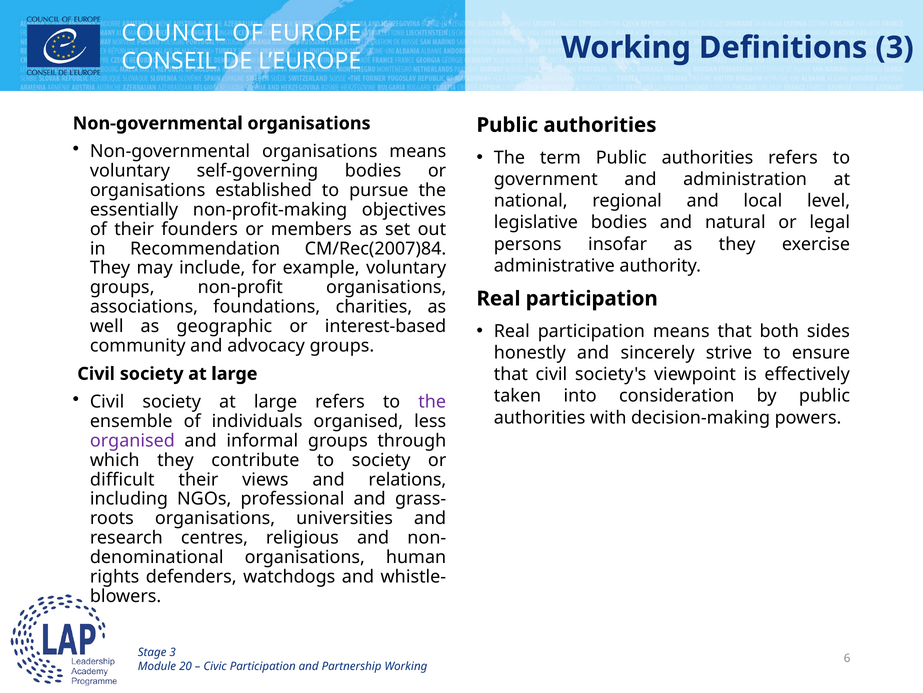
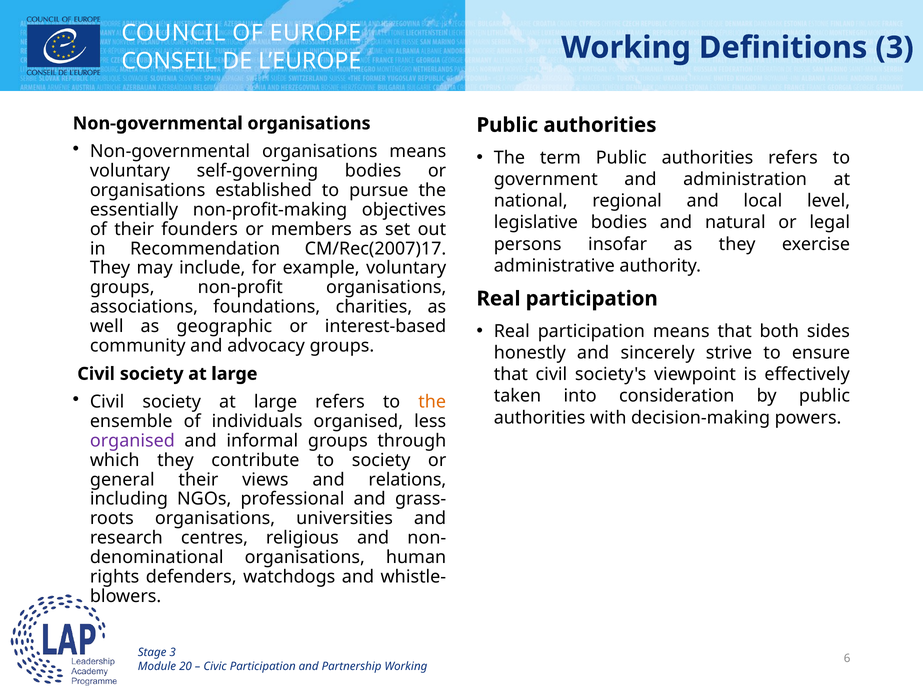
CM/Rec(2007)84: CM/Rec(2007)84 -> CM/Rec(2007)17 (375, 248)
the colour: purple -> orange (432, 402)
difficult: difficult -> general (122, 479)
